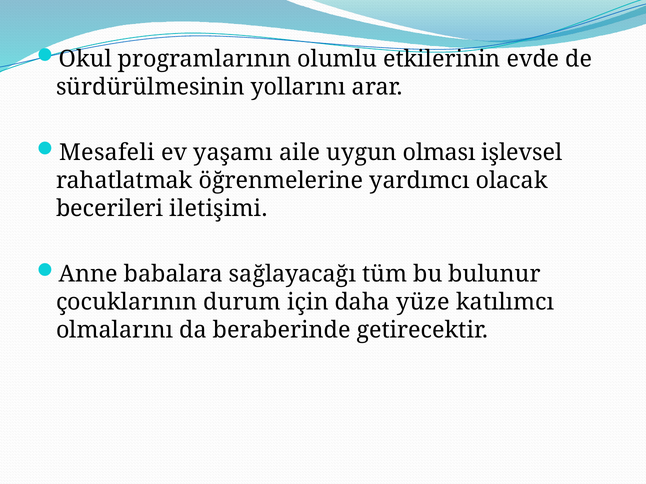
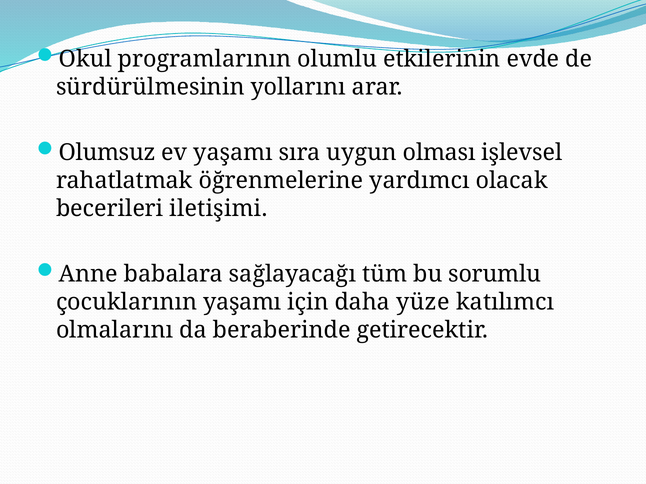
Mesafeli: Mesafeli -> Olumsuz (107, 153)
aile: aile -> sıra (300, 153)
bulunur: bulunur -> sorumlu (495, 274)
çocuklarının durum: durum -> yaşamı (242, 302)
